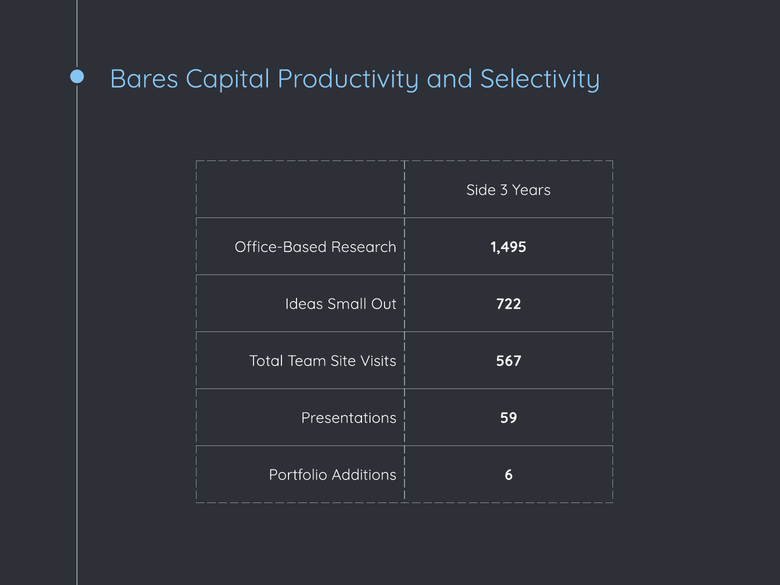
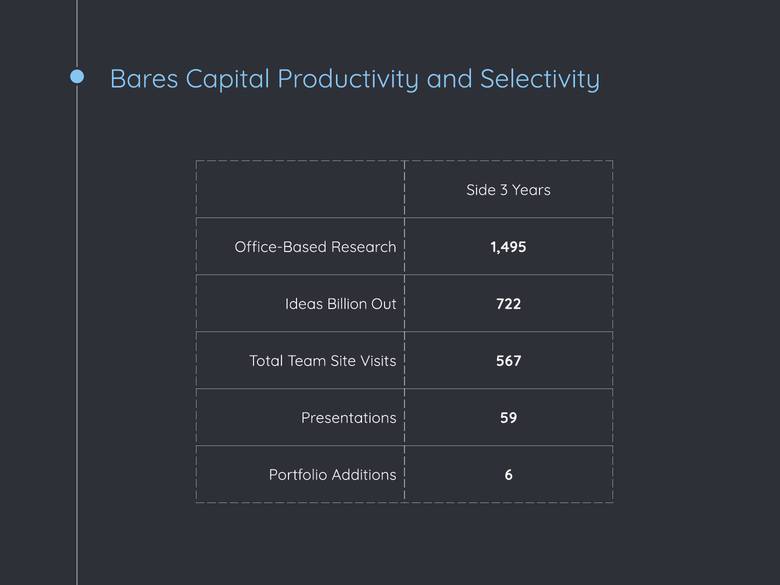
Small: Small -> Billion (347, 304)
